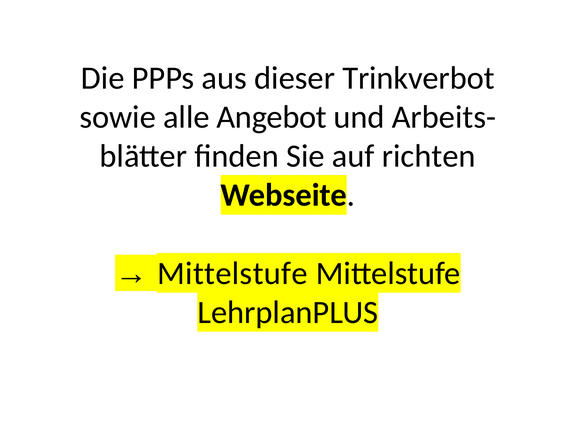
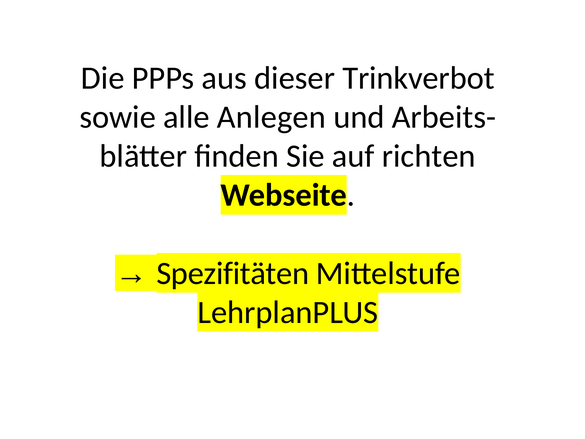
Angebot: Angebot -> Anlegen (271, 117)
Mittelstufe: Mittelstufe -> Spezifitäten (233, 273)
